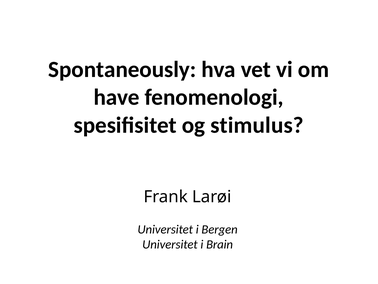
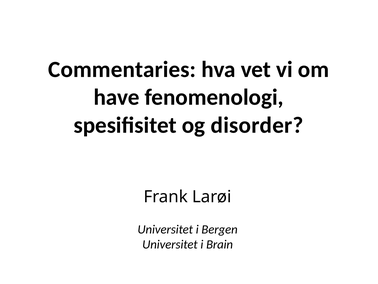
Spontaneously: Spontaneously -> Commentaries (122, 69)
stimulus: stimulus -> disorder (257, 125)
